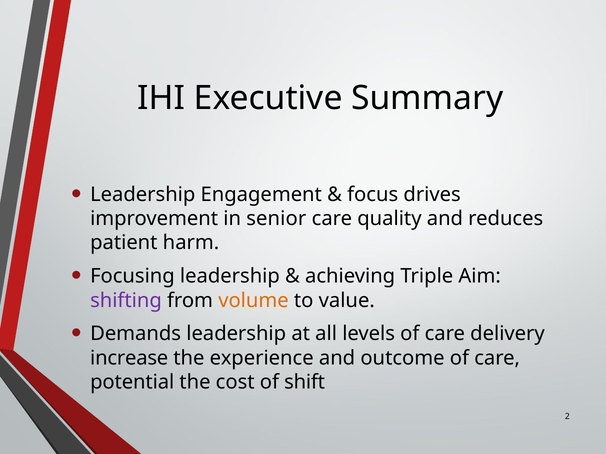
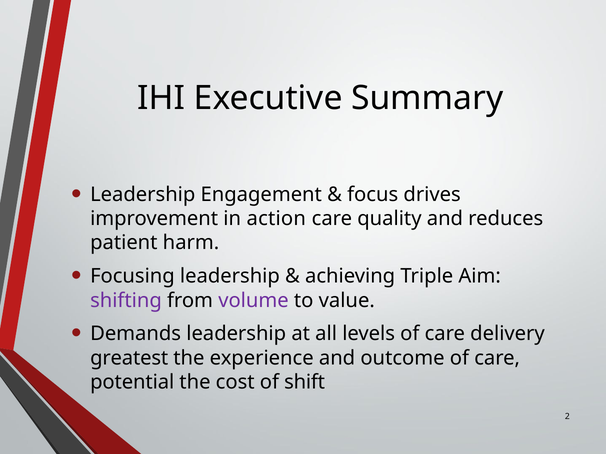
senior: senior -> action (276, 219)
volume colour: orange -> purple (253, 301)
increase: increase -> greatest (129, 358)
